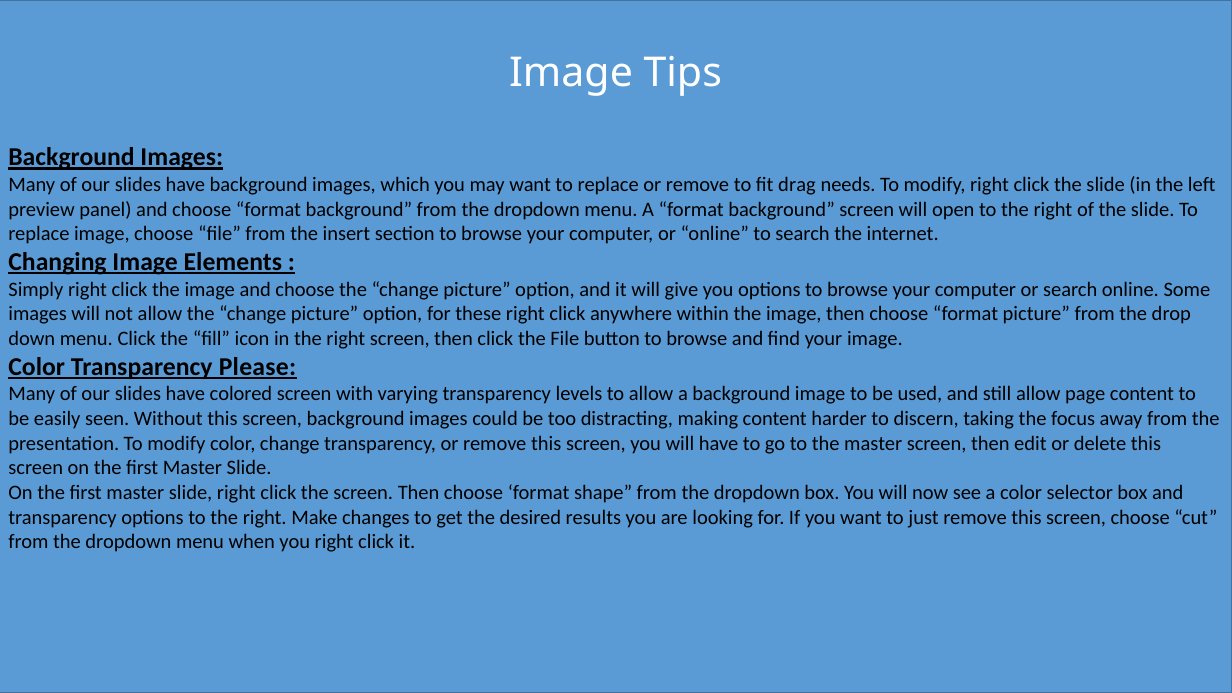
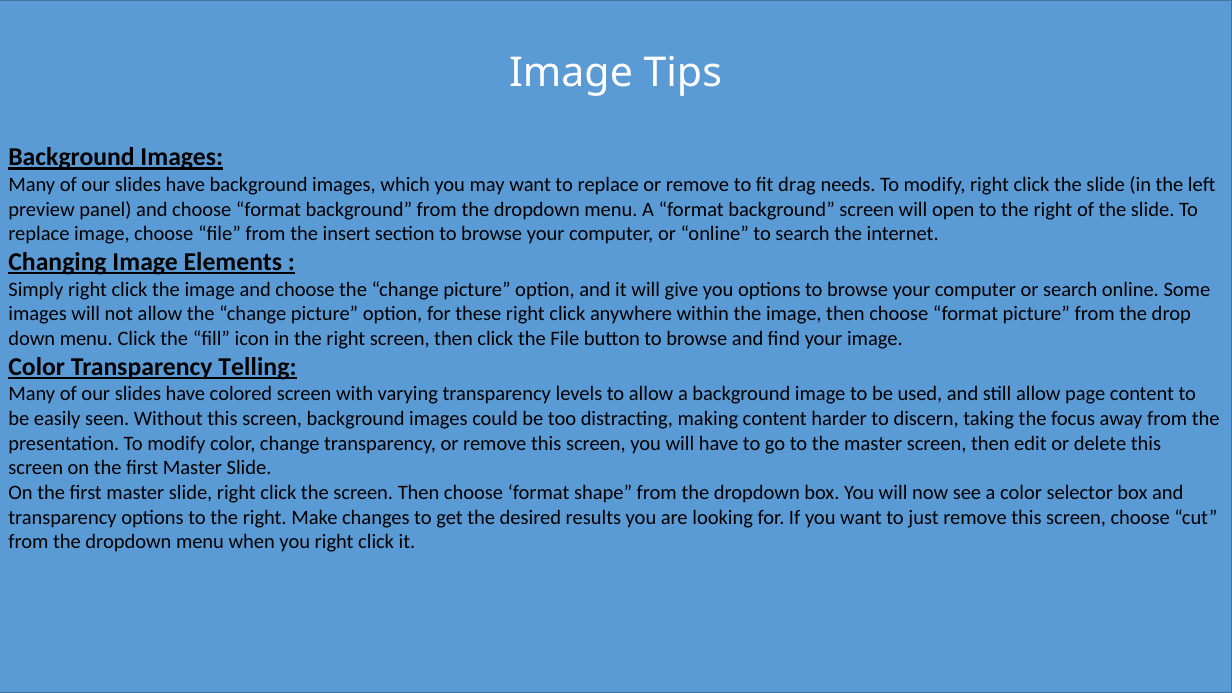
Please: Please -> Telling (258, 367)
